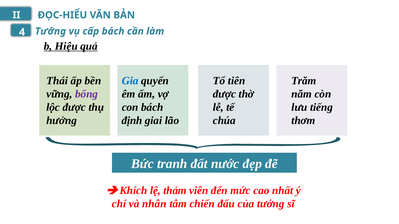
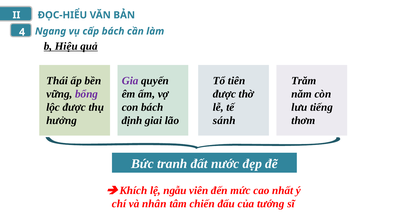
Tướng: Tướng -> Ngang (51, 31)
Gia colour: blue -> purple (130, 81)
chúa: chúa -> sánh (224, 121)
thảm: thảm -> ngẫu (175, 191)
